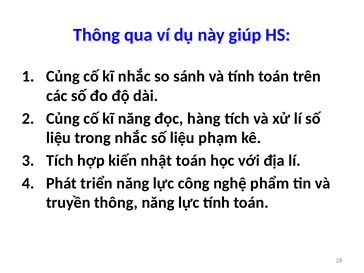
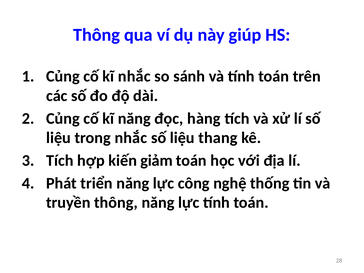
phạm: phạm -> thang (218, 138)
nhật: nhật -> giảm (157, 161)
phẩm: phẩm -> thống (270, 183)
